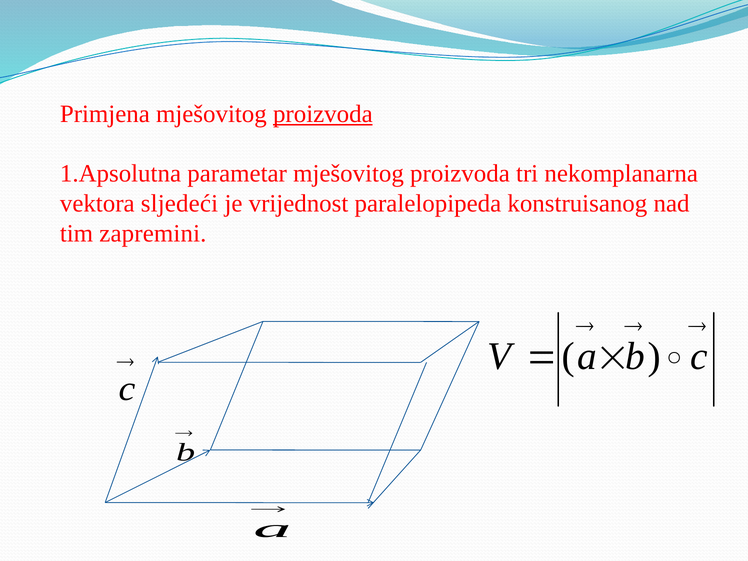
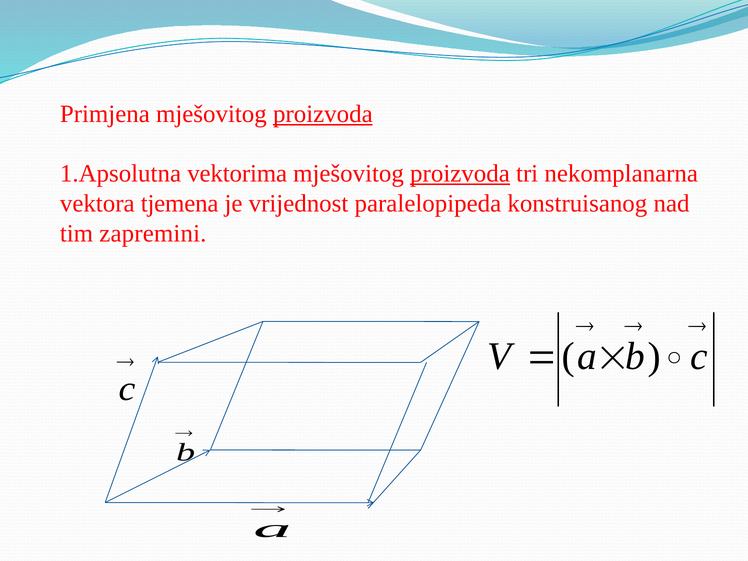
parametar: parametar -> vektorima (237, 174)
proizvoda underline: none -> present (460, 174)
sljedeći: sljedeći -> tjemena (180, 204)
